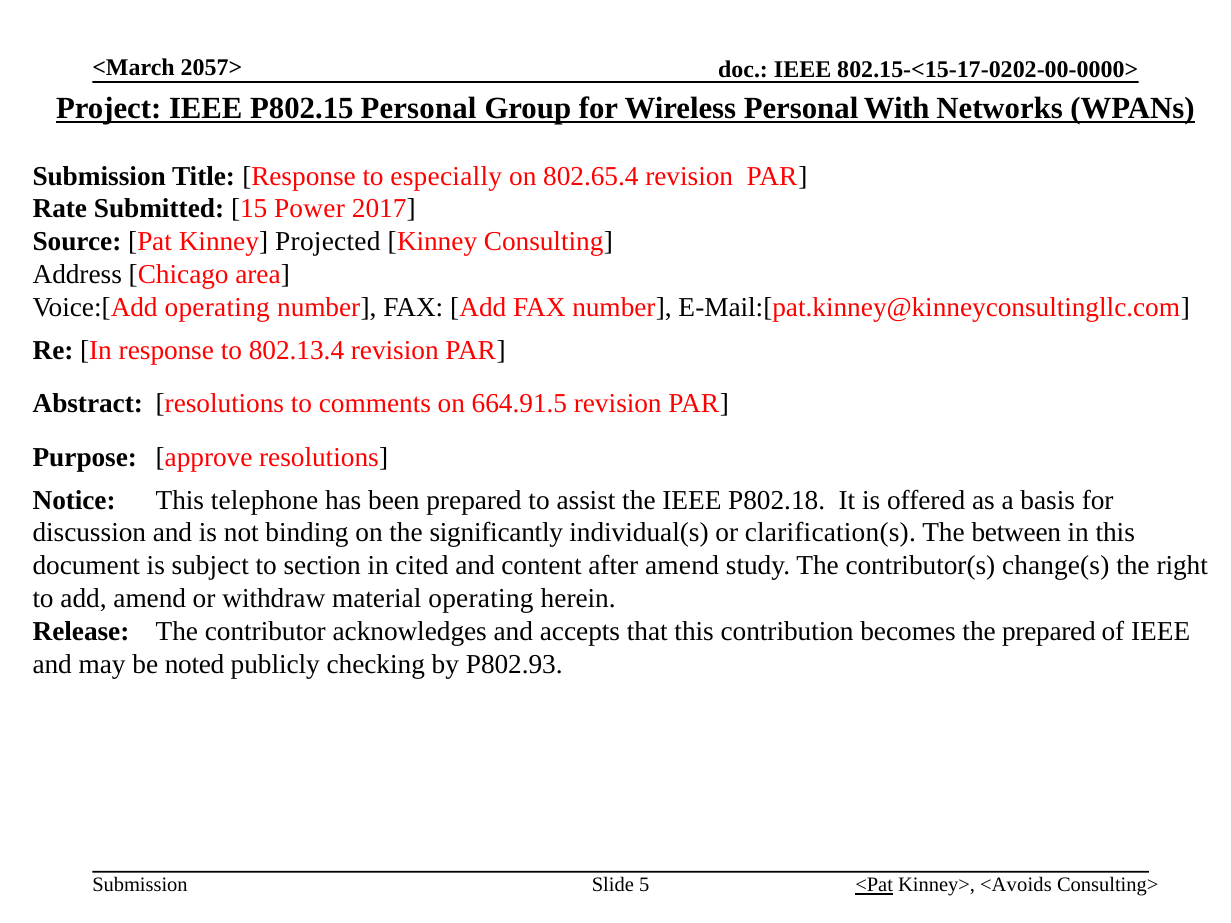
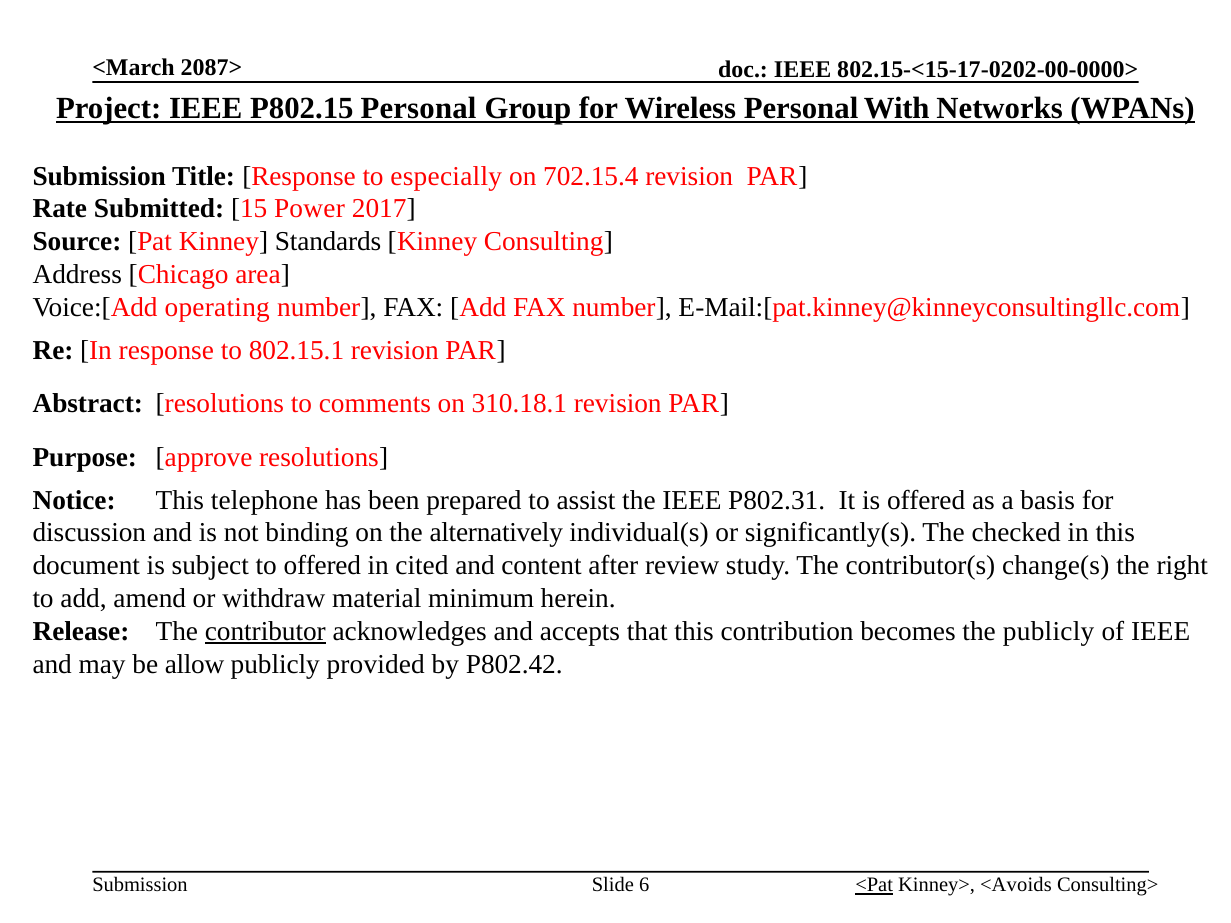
2057>: 2057> -> 2087> (211, 67)
802.65.4: 802.65.4 -> 702.15.4 (591, 176)
Projected: Projected -> Standards (328, 242)
802.13.4: 802.13.4 -> 802.15.1 (296, 350)
664.91.5: 664.91.5 -> 310.18.1 (519, 404)
P802.18: P802.18 -> P802.31 (777, 500)
significantly: significantly -> alternatively (496, 533)
clarification(s: clarification(s -> significantly(s (830, 533)
between: between -> checked (1016, 533)
to section: section -> offered (322, 566)
after amend: amend -> review (682, 566)
material operating: operating -> minimum (481, 599)
contributor underline: none -> present (265, 632)
the prepared: prepared -> publicly (1049, 632)
noted: noted -> allow (195, 664)
checking: checking -> provided (376, 664)
P802.93: P802.93 -> P802.42 (514, 664)
5: 5 -> 6 (644, 885)
